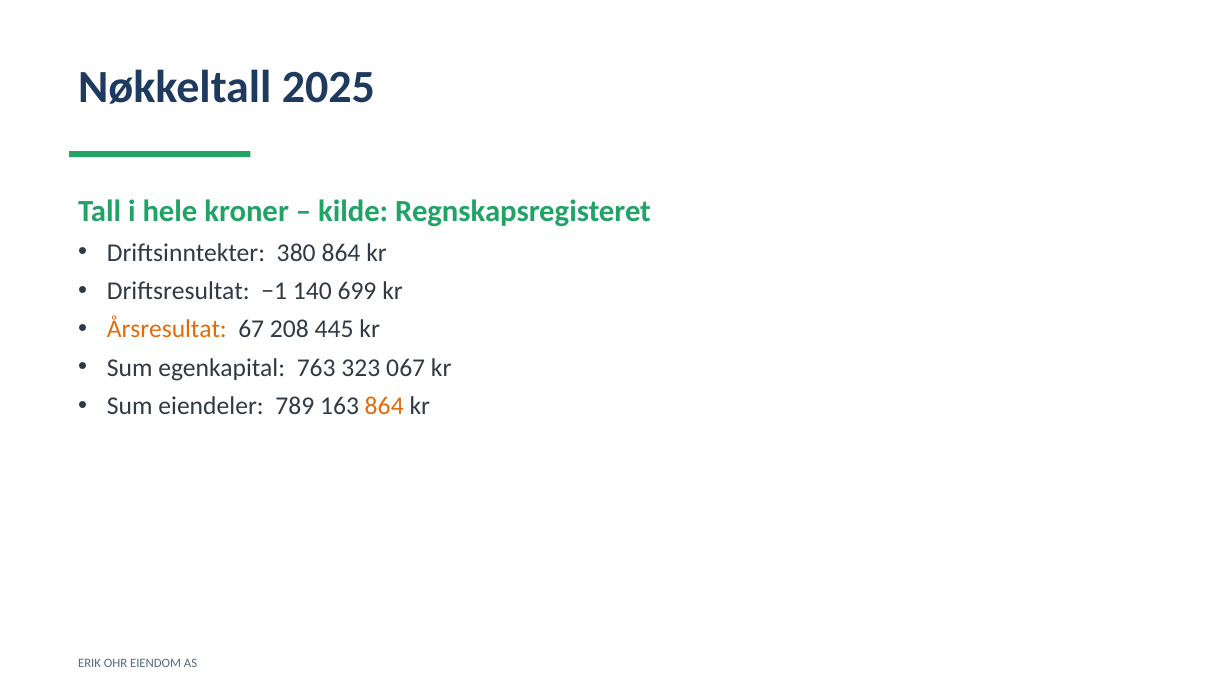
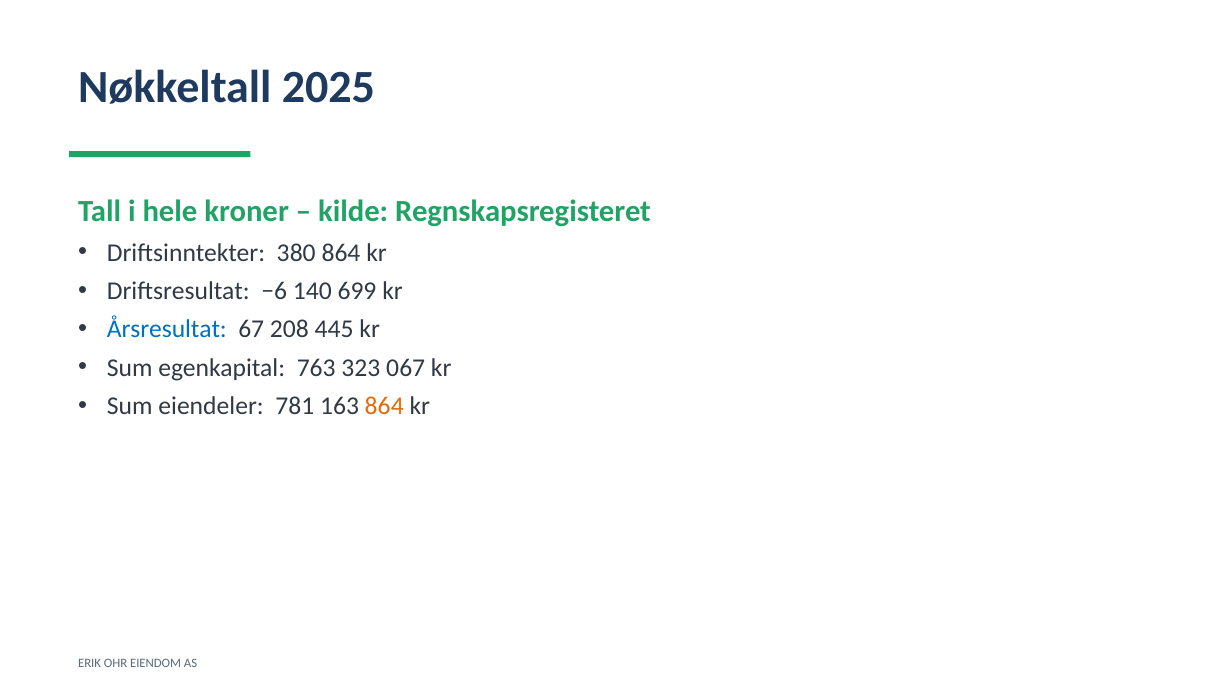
−1: −1 -> −6 (274, 291)
Årsresultat colour: orange -> blue (167, 329)
789: 789 -> 781 (295, 406)
